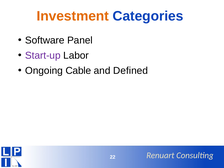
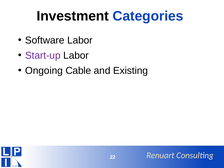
Investment colour: orange -> black (73, 16)
Software Panel: Panel -> Labor (80, 40)
Defined: Defined -> Existing (131, 71)
